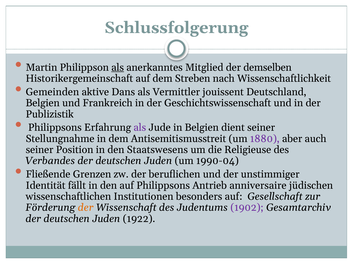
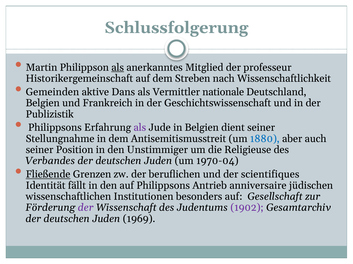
demselben: demselben -> professeur (267, 68)
jouissent: jouissent -> nationale (223, 92)
1880 colour: purple -> blue (265, 139)
Staatswesens: Staatswesens -> Unstimmiger (157, 150)
1990-04: 1990-04 -> 1970-04 (217, 161)
Fließende underline: none -> present (48, 175)
unstimmiger: unstimmiger -> scientifiques (270, 175)
der colour: orange -> purple (86, 208)
1922: 1922 -> 1969 (139, 219)
